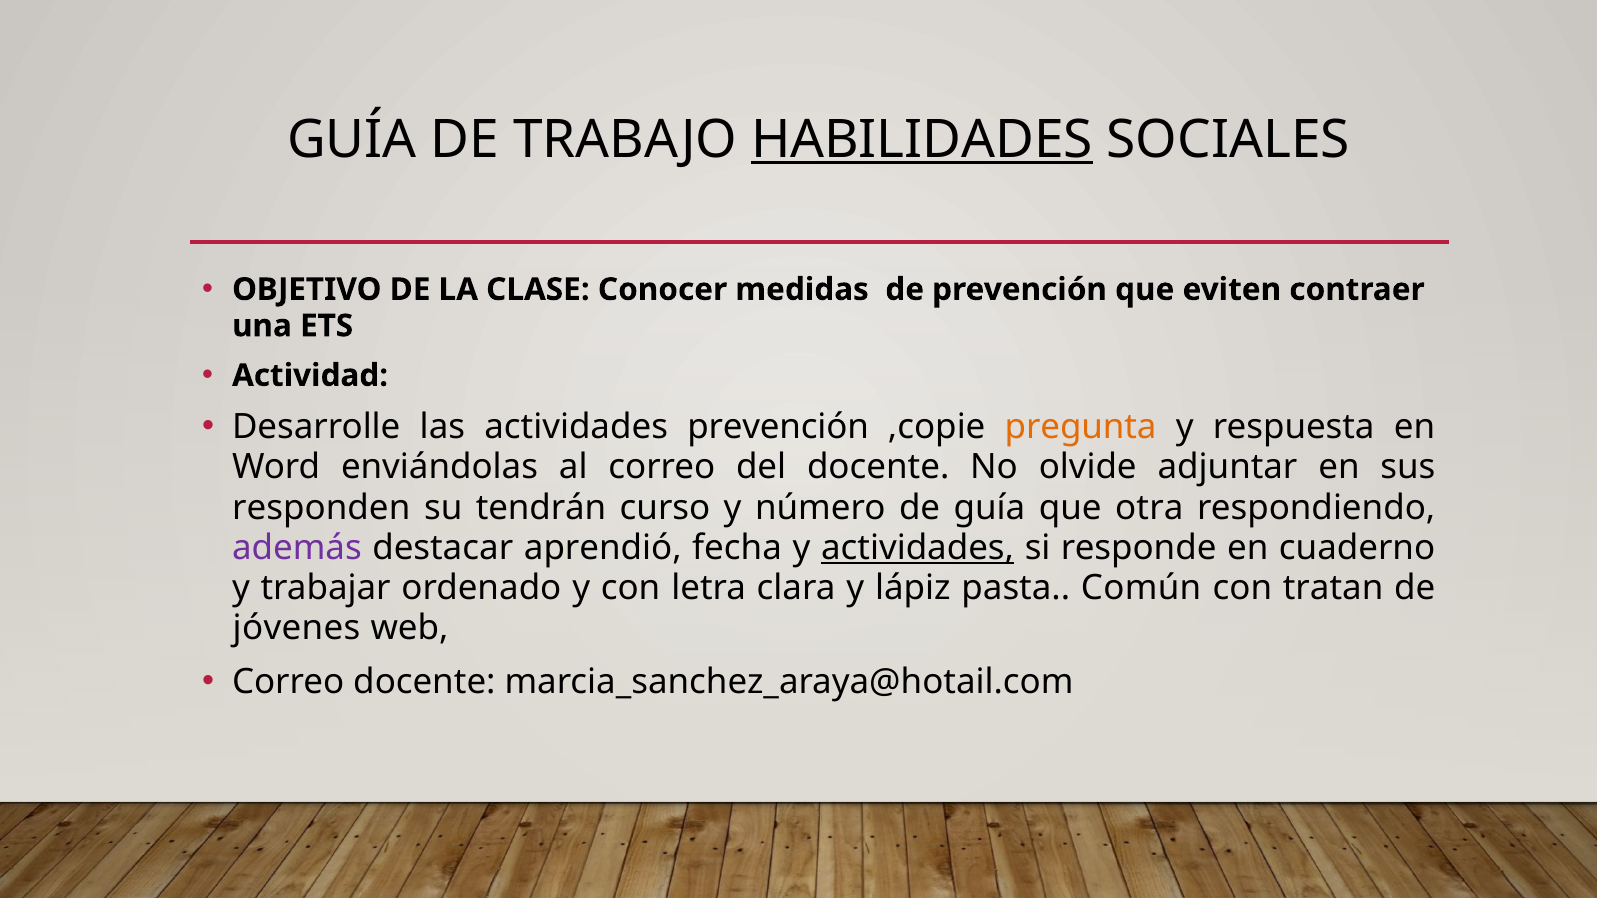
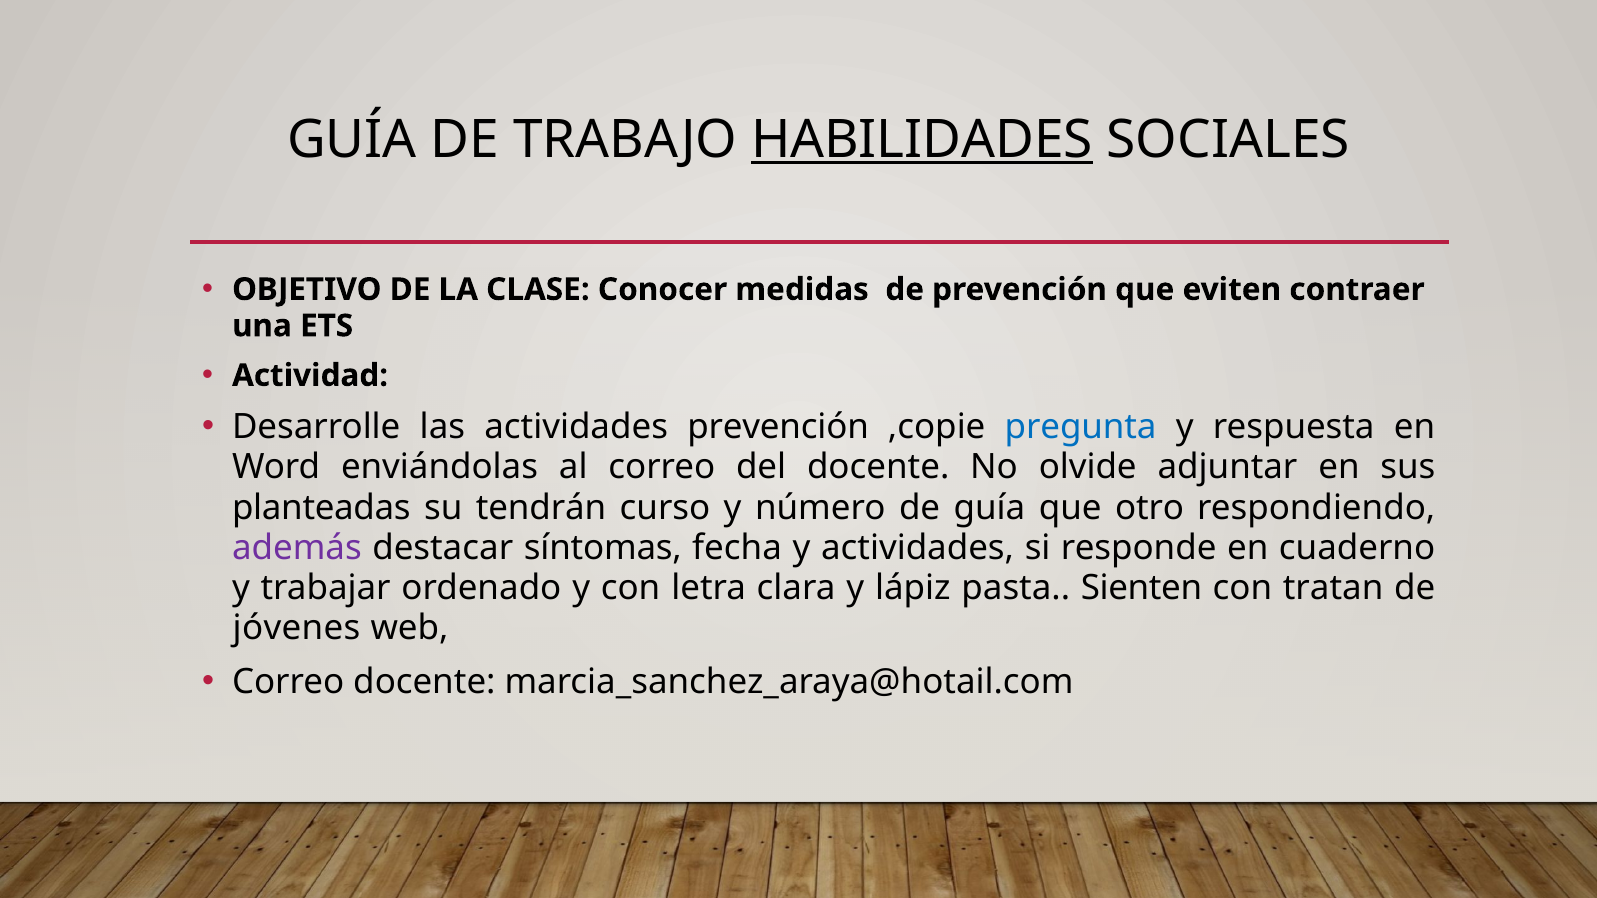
pregunta colour: orange -> blue (1081, 427)
responden: responden -> planteadas (321, 508)
otra: otra -> otro (1149, 508)
aprendió: aprendió -> síntomas (603, 548)
actividades underline: present -> none (918, 548)
Común: Común -> Sienten (1141, 588)
